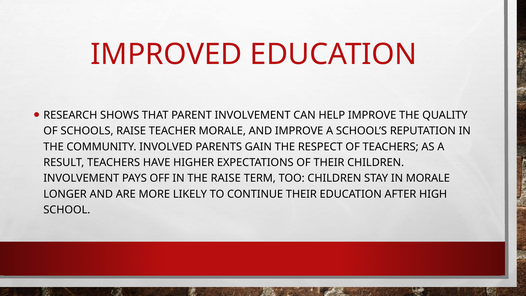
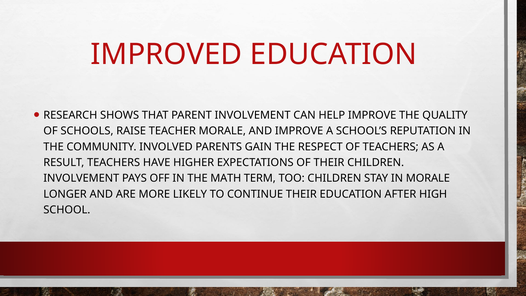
THE RAISE: RAISE -> MATH (226, 178)
